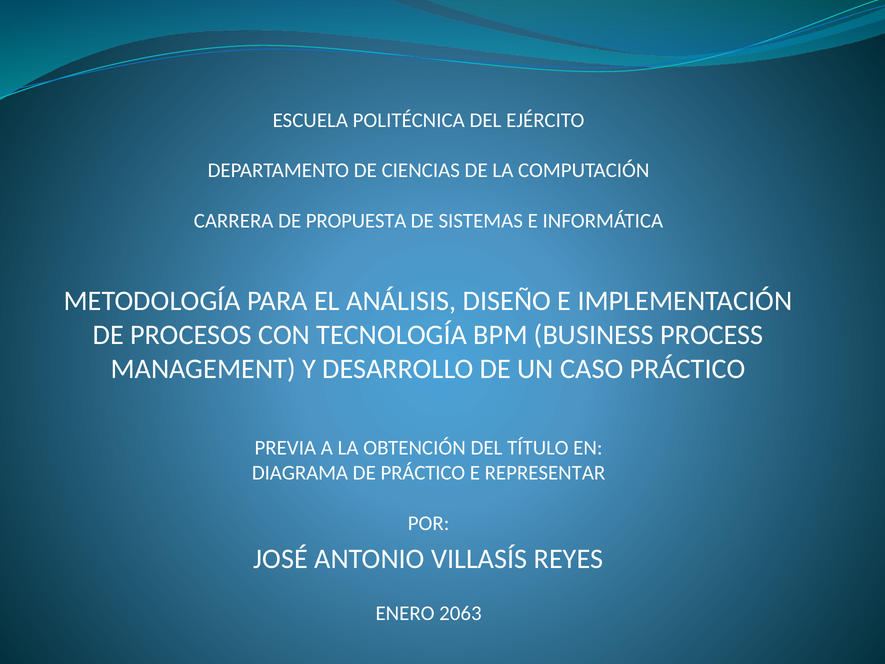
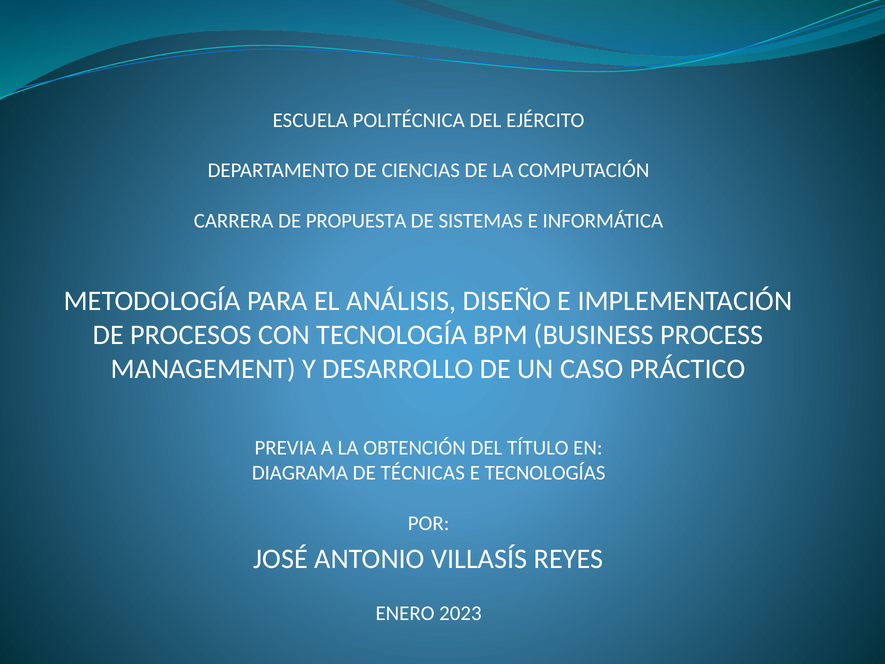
DE PRÁCTICO: PRÁCTICO -> TÉCNICAS (423, 473)
REPRESENTAR: REPRESENTAR -> TECNOLOGÍAS (545, 473)
2063: 2063 -> 2023 (460, 613)
